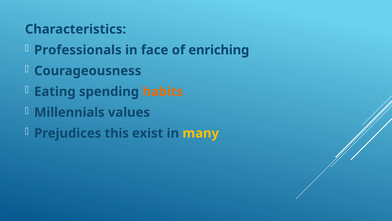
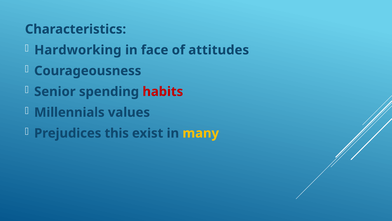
Professionals: Professionals -> Hardworking (78, 50)
enriching: enriching -> attitudes (219, 50)
Eating: Eating -> Senior (55, 91)
habits colour: orange -> red (163, 91)
